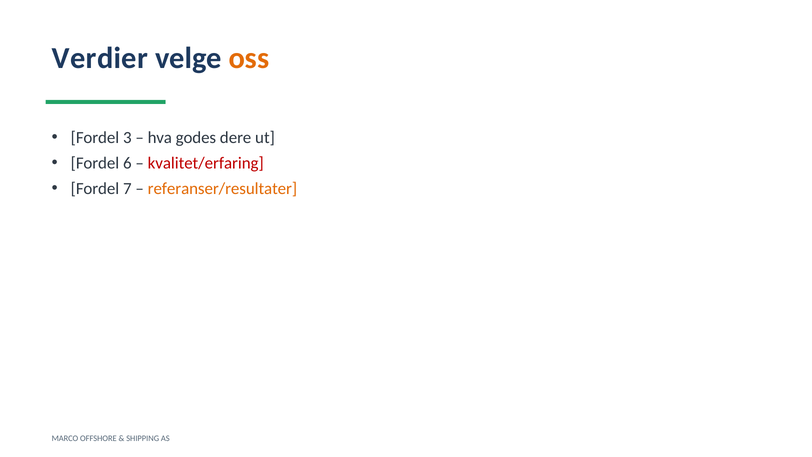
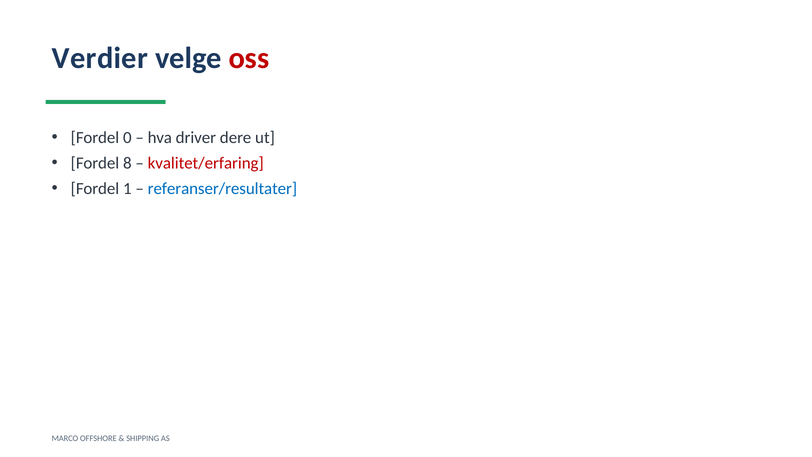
oss colour: orange -> red (249, 58)
3: 3 -> 0 (127, 138)
godes: godes -> driver (196, 138)
6: 6 -> 8 (127, 163)
7: 7 -> 1 (127, 188)
referanser/resultater colour: orange -> blue (222, 188)
